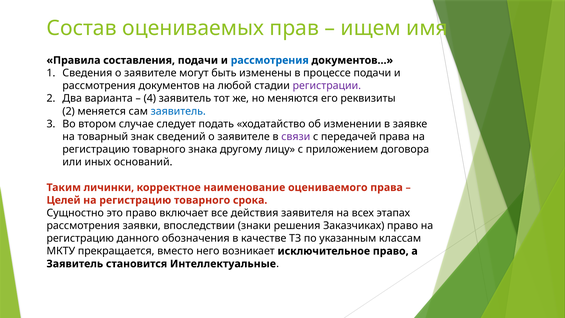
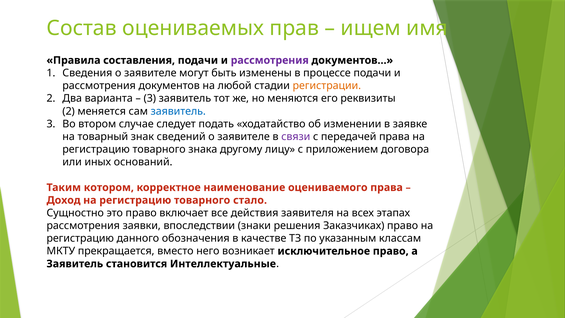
рассмотрения colour: blue -> purple (270, 60)
регистрации colour: purple -> orange (327, 86)
4: 4 -> 3 (150, 98)
личинки: личинки -> котором (109, 187)
Целей: Целей -> Доход (64, 200)
срока: срока -> стало (250, 200)
